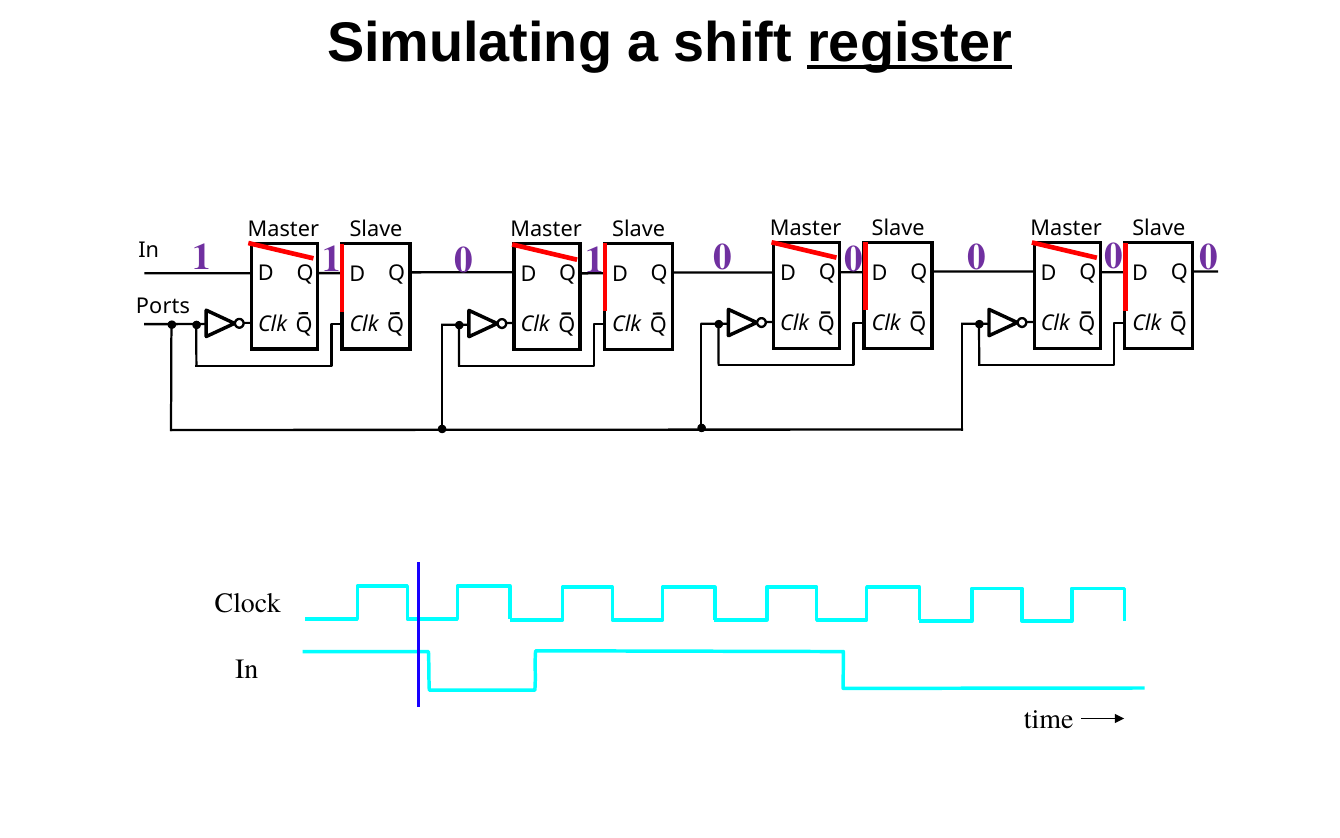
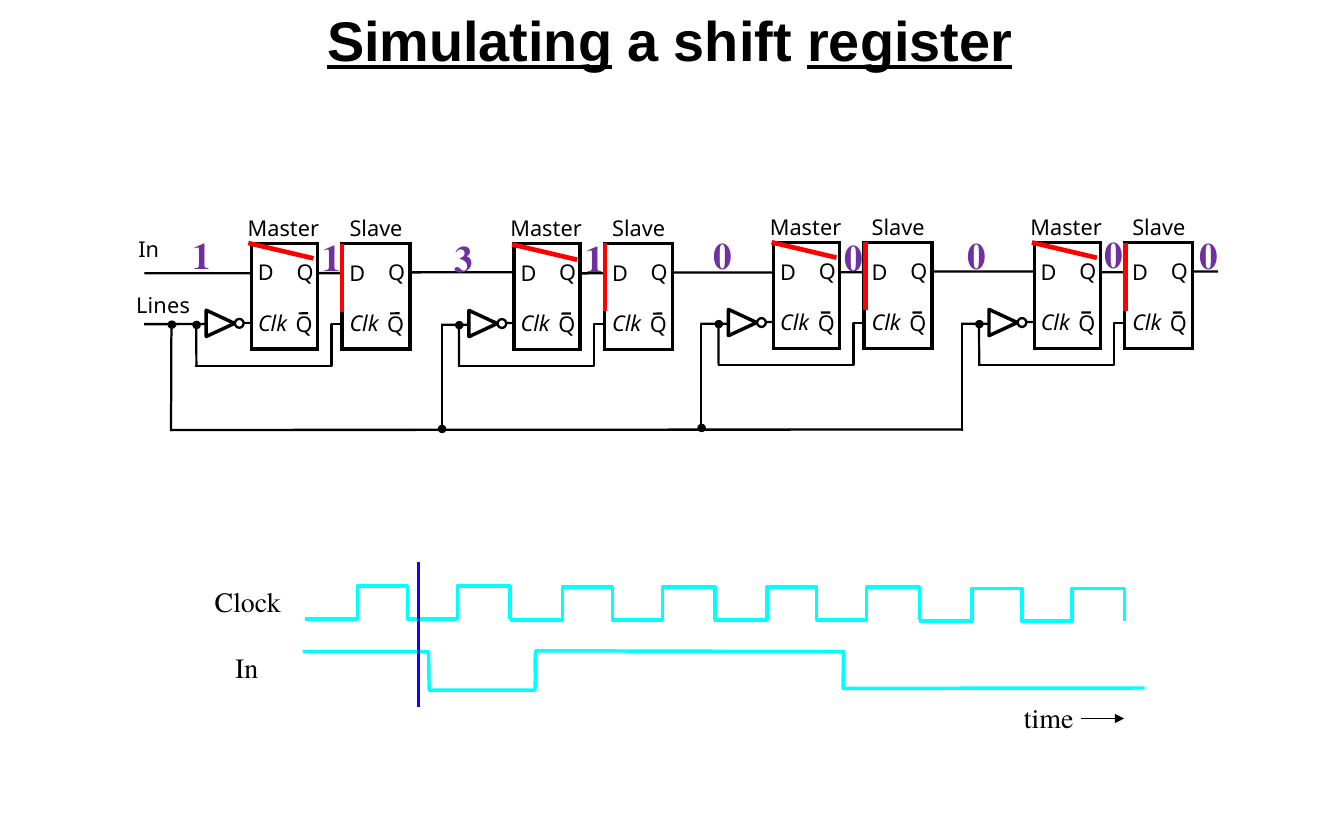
Simulating underline: none -> present (470, 43)
1 1 0: 0 -> 3 (464, 260)
Ports: Ports -> Lines (163, 307)
